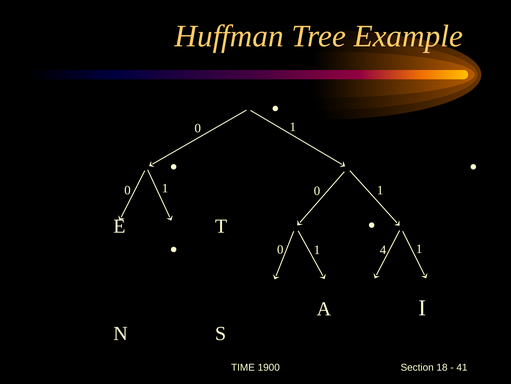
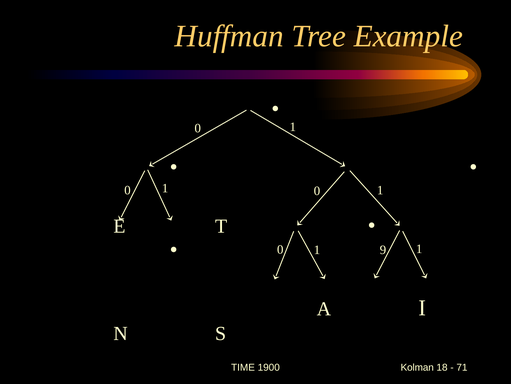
4: 4 -> 9 (383, 250)
Section: Section -> Kolman (417, 367)
41: 41 -> 71 (462, 367)
